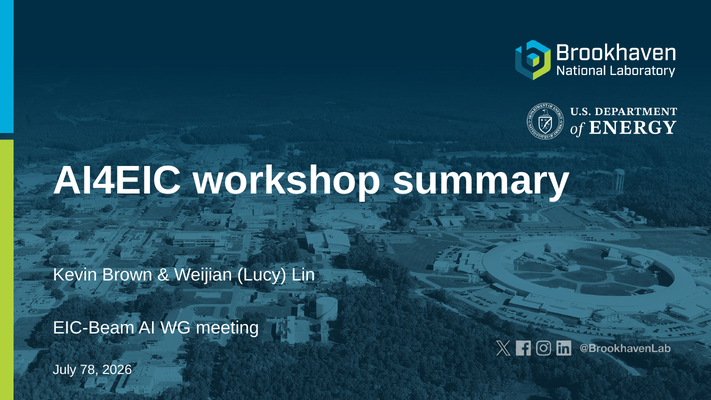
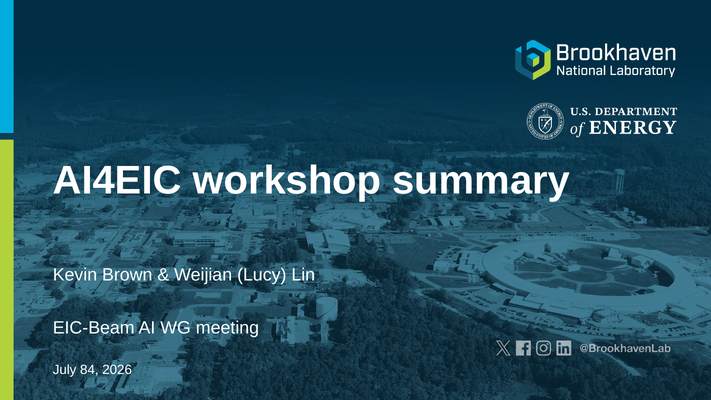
78: 78 -> 84 (89, 370)
